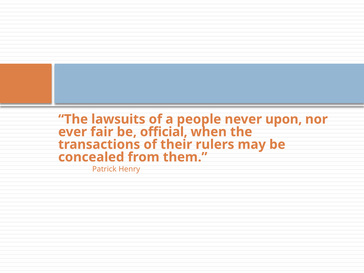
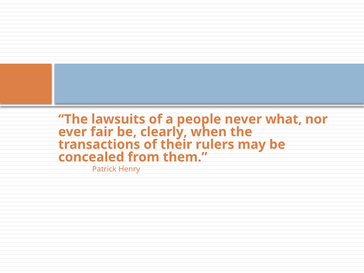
upon: upon -> what (284, 119)
official: official -> clearly (164, 132)
